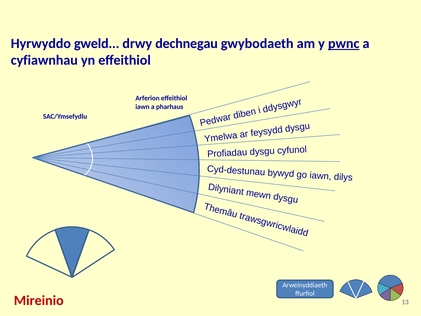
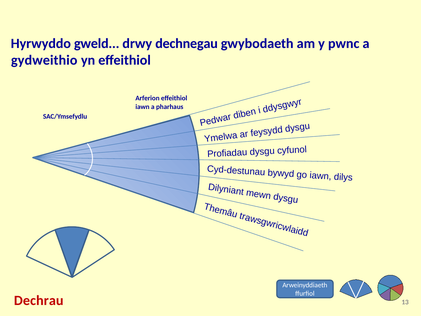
pwnc underline: present -> none (344, 43)
cyfiawnhau: cyfiawnhau -> gydweithio (44, 60)
Mireinio: Mireinio -> Dechrau (39, 300)
